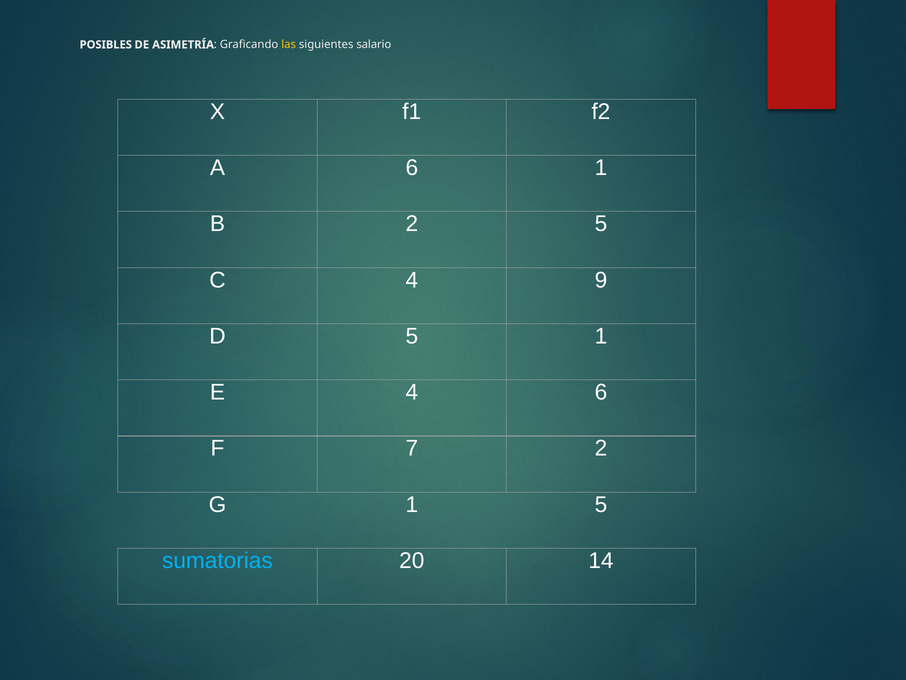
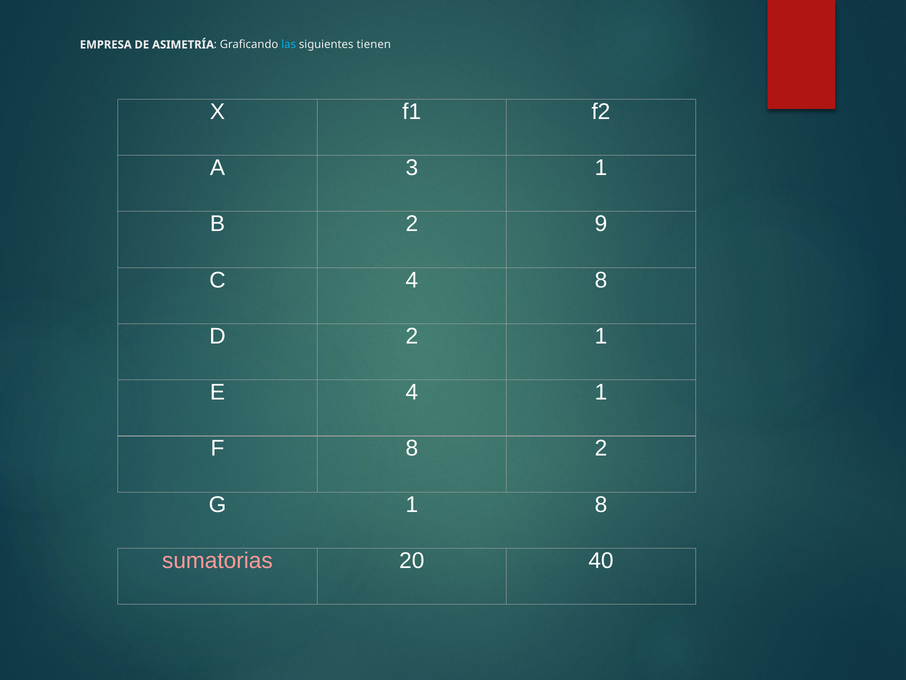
POSIBLES: POSIBLES -> EMPRESA (106, 45)
las colour: yellow -> light blue (289, 45)
salario: salario -> tienen (374, 45)
A 6: 6 -> 3 (412, 168)
2 5: 5 -> 9 (601, 224)
4 9: 9 -> 8 (601, 280)
D 5: 5 -> 2 (412, 336)
4 6: 6 -> 1 (601, 392)
F 7: 7 -> 8 (412, 448)
1 5: 5 -> 8 (601, 504)
sumatorias colour: light blue -> pink (217, 560)
14: 14 -> 40 (601, 560)
